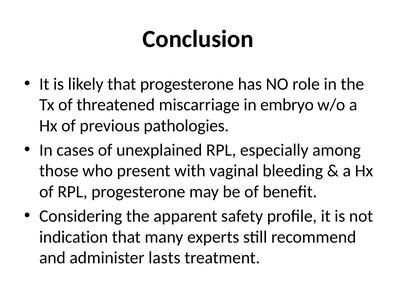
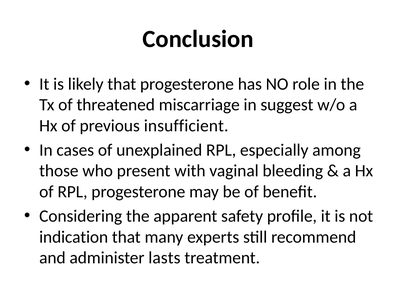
embryo: embryo -> suggest (287, 105)
pathologies: pathologies -> insufficient (186, 126)
